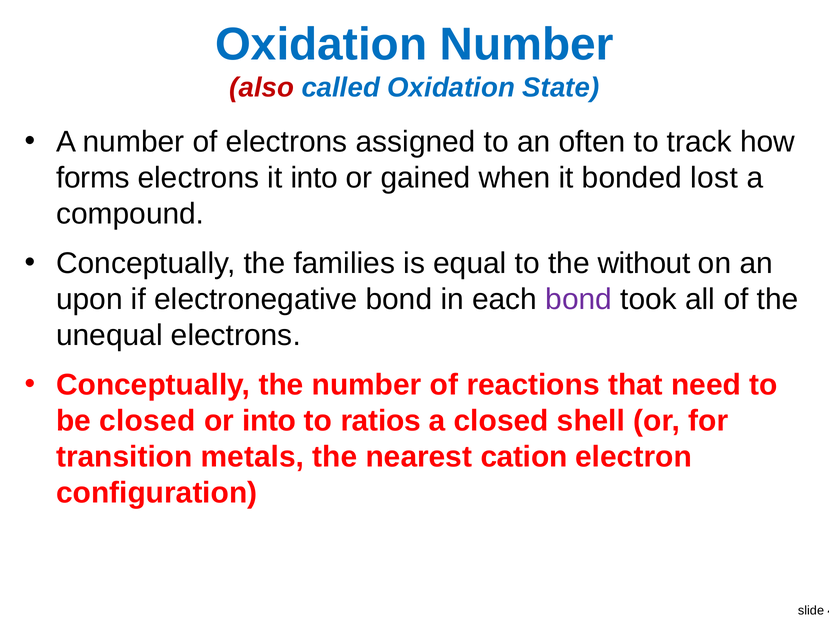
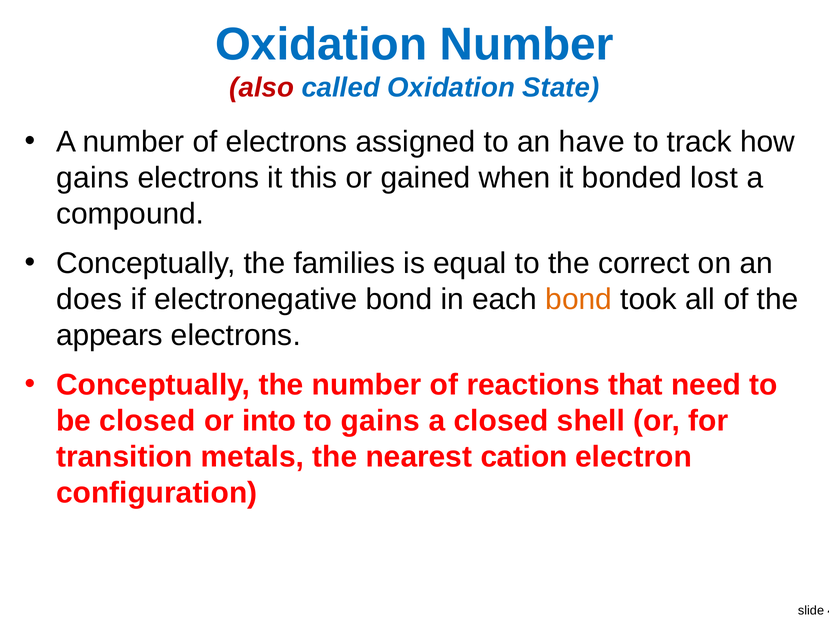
often: often -> have (592, 142)
forms: forms -> gains (93, 178)
it into: into -> this (314, 178)
without: without -> correct (644, 263)
upon: upon -> does (89, 299)
bond colour: purple -> orange (579, 299)
unequal: unequal -> appears (110, 335)
to ratios: ratios -> gains (380, 421)
